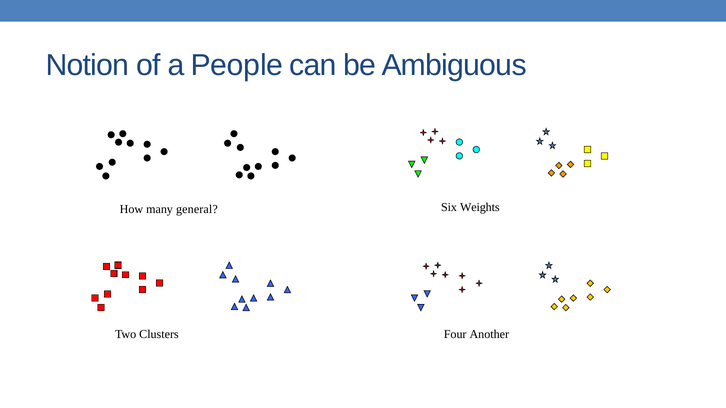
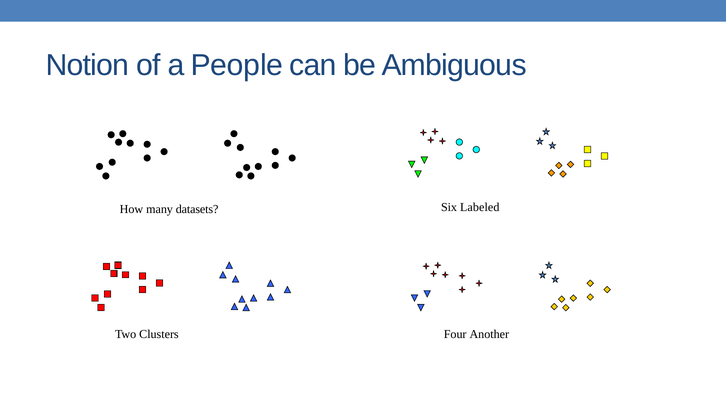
Weights: Weights -> Labeled (480, 207)
general: general -> datasets (197, 209)
